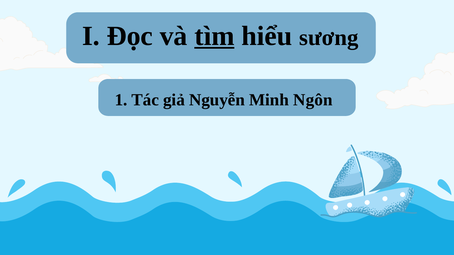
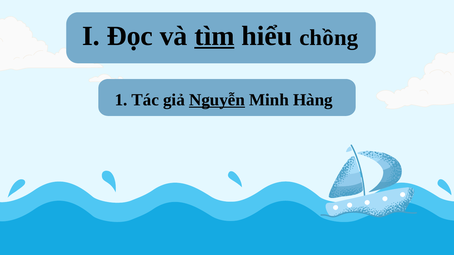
sương: sương -> chồng (329, 38)
Nguyễn underline: none -> present (217, 100)
Ngôn: Ngôn -> Hàng (313, 100)
